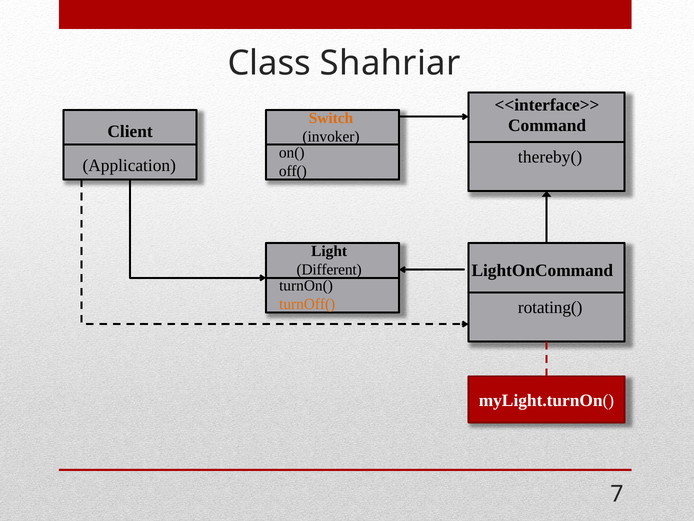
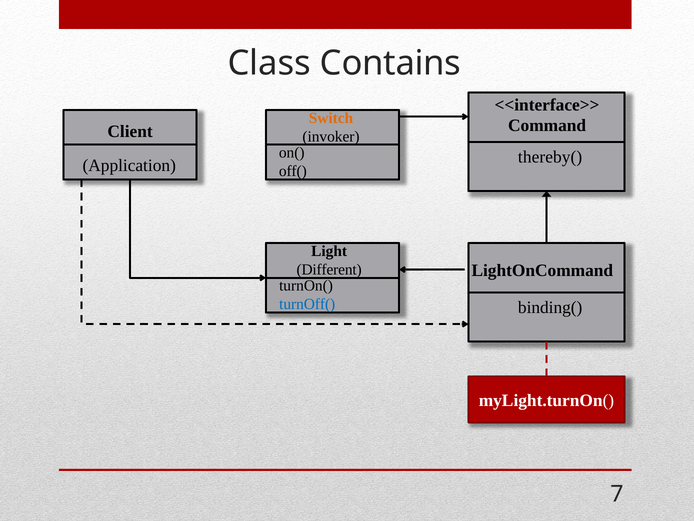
Shahriar: Shahriar -> Contains (390, 63)
turnOff( colour: orange -> blue (307, 304)
rotating(: rotating( -> binding( (550, 307)
